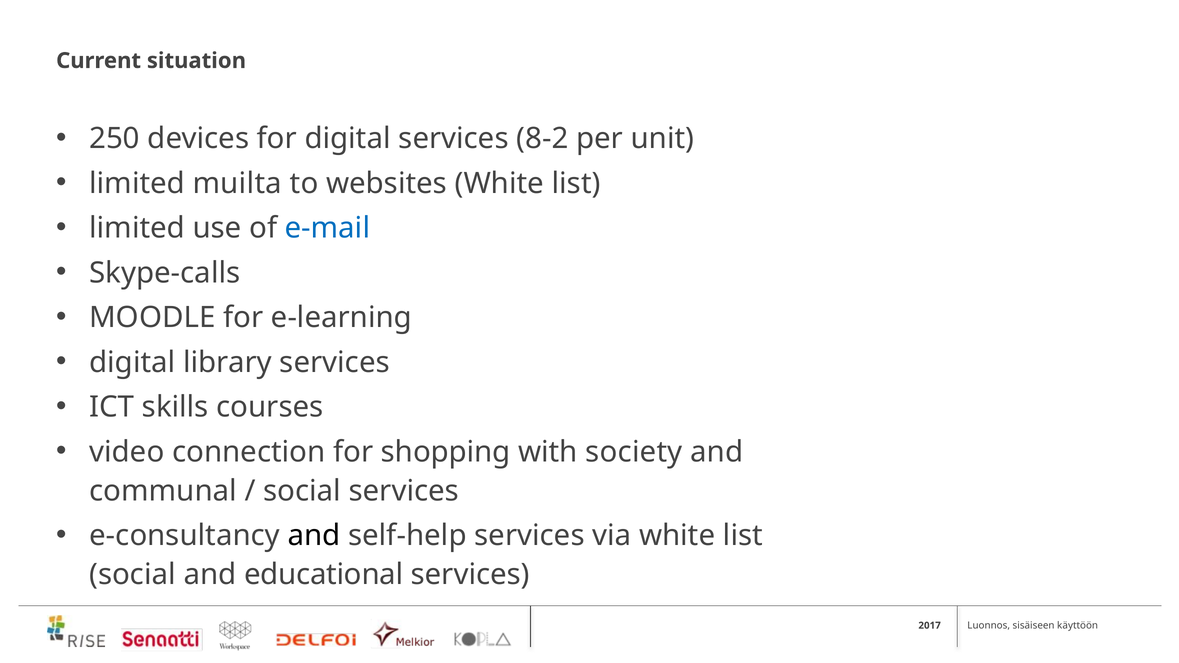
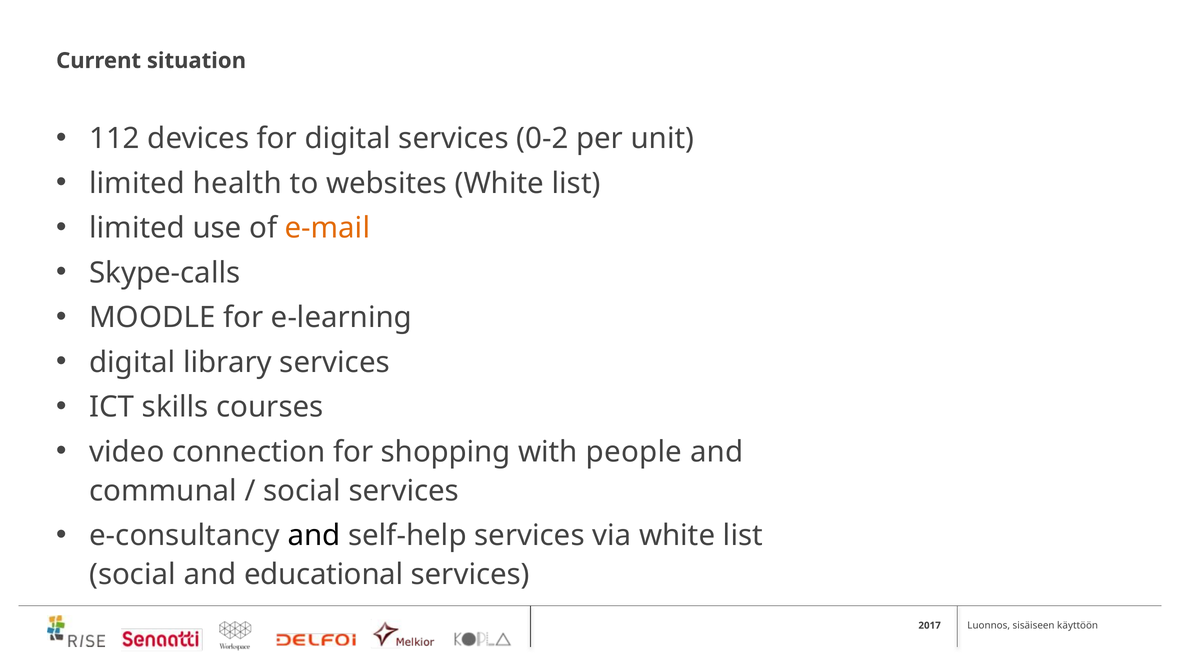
250: 250 -> 112 (115, 139)
8-2: 8-2 -> 0-2 (542, 139)
muilta: muilta -> health (237, 183)
e-mail colour: blue -> orange (327, 228)
society: society -> people (634, 452)
